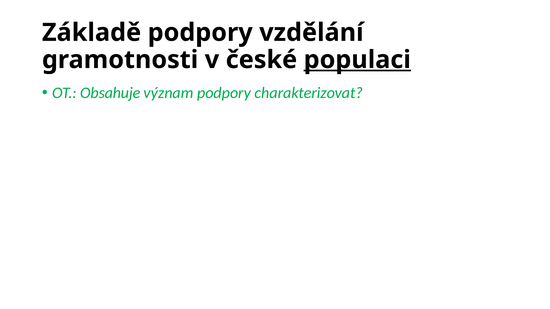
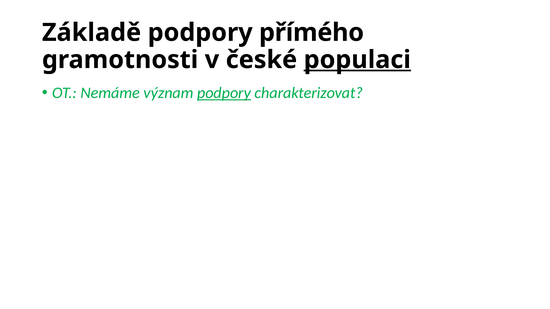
vzdělání: vzdělání -> přímého (312, 33)
Obsahuje: Obsahuje -> Nemáme (110, 93)
podpory underline: none -> present (224, 93)
